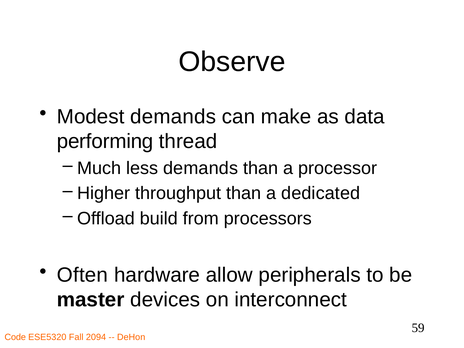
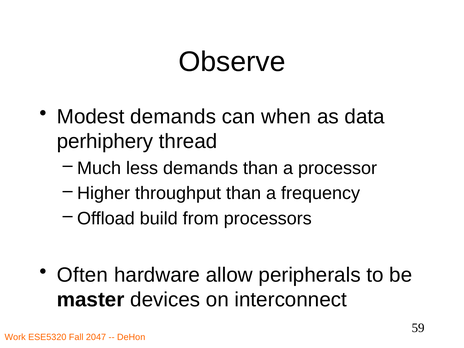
make: make -> when (286, 117)
performing: performing -> perhiphery (105, 141)
dedicated: dedicated -> frequency (321, 193)
Code: Code -> Work (15, 337)
2094: 2094 -> 2047 (96, 337)
